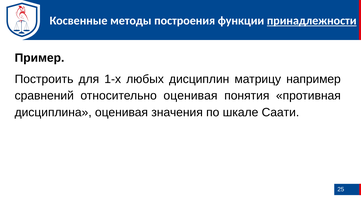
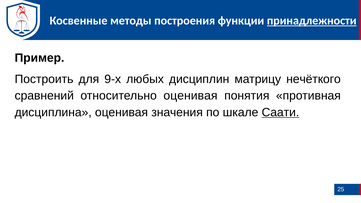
1-х: 1-х -> 9-х (113, 79)
например: например -> нечёткого (313, 79)
Саати underline: none -> present (280, 112)
